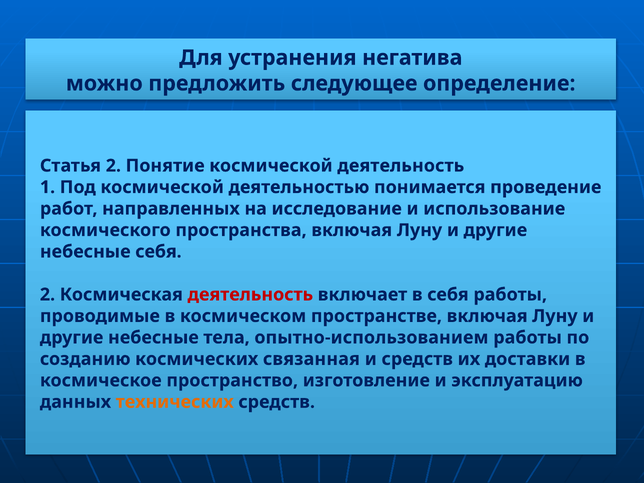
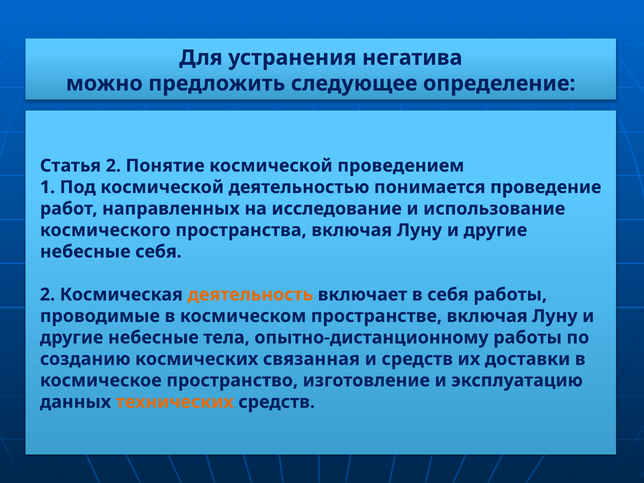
космической деятельность: деятельность -> проведением (401, 166)
деятельность colour: red -> orange (250, 295)
опытно-использованием: опытно-использованием -> опытно-дистанционному (371, 338)
